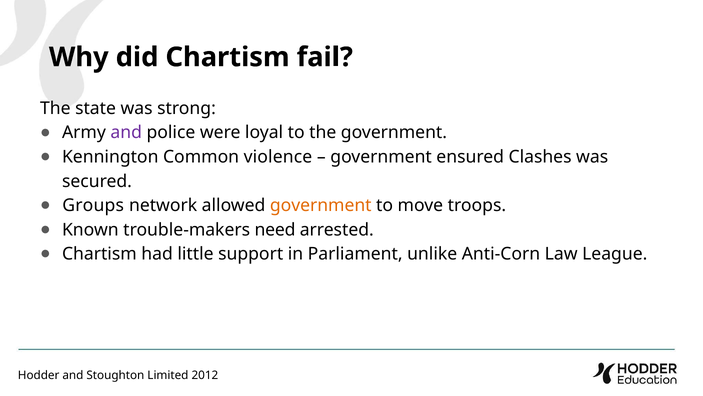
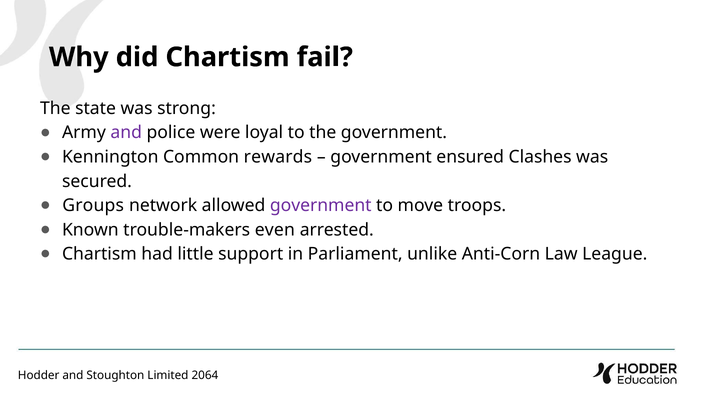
violence: violence -> rewards (278, 157)
government colour: orange -> purple (321, 205)
need: need -> even (275, 229)
2012: 2012 -> 2064 (205, 375)
